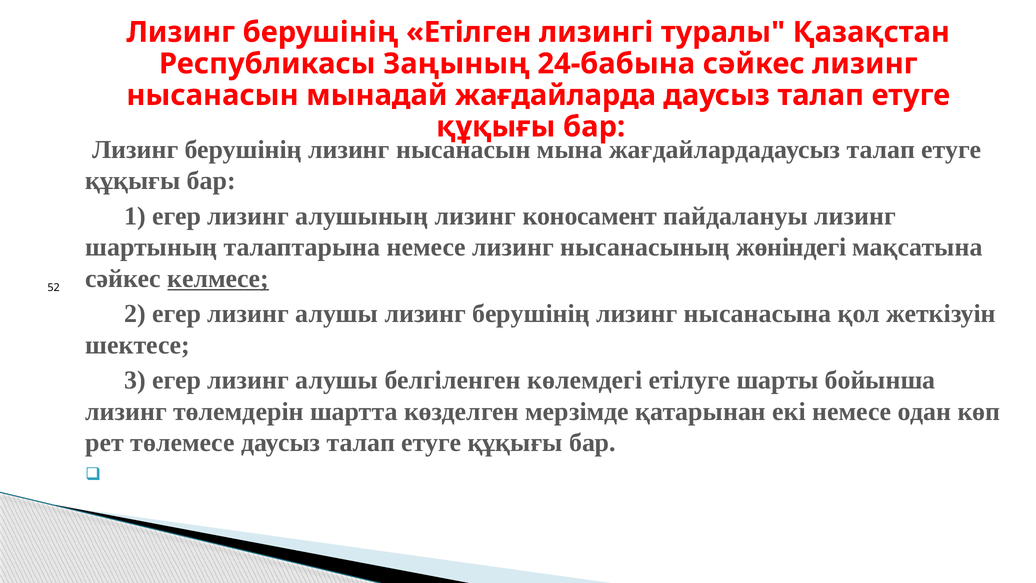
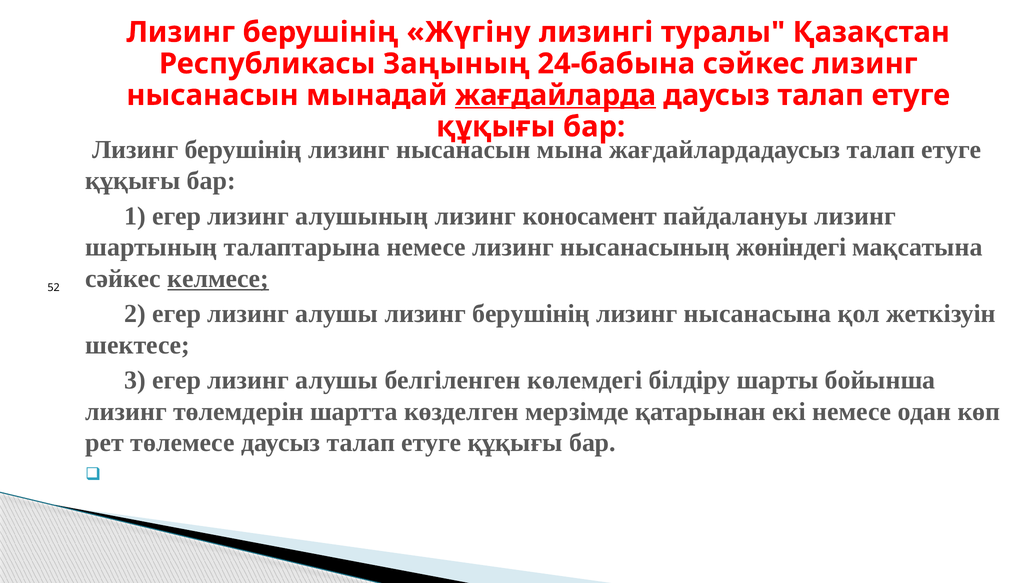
Етiлген: Етiлген -> Жүгіну (469, 32)
жағдайларда underline: none -> present (555, 95)
етілуге: етілуге -> білдіру (690, 380)
